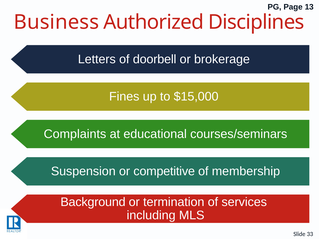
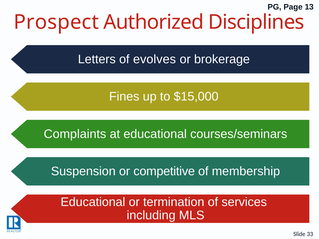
Business: Business -> Prospect (56, 22)
doorbell: doorbell -> evolves (155, 59)
Background: Background -> Educational (93, 202)
